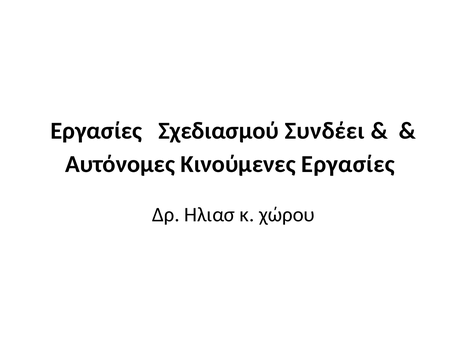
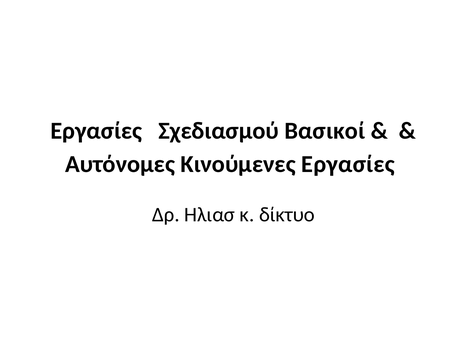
Συνδέει: Συνδέει -> Βασικοί (325, 131)
χώρου: χώρου -> δίκτυο (287, 215)
